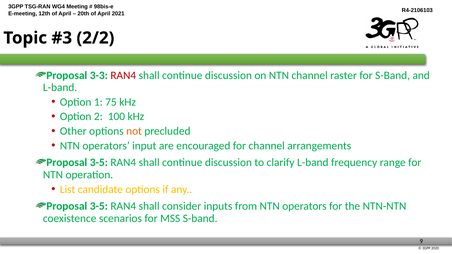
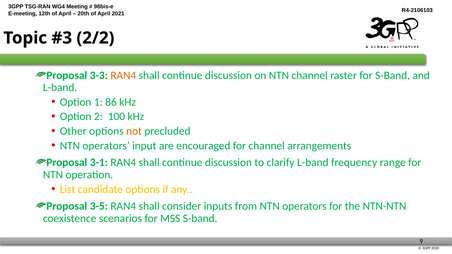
RAN4 colour: red -> orange (123, 75)
75: 75 -> 86 (111, 102)
3-5: 3-5 -> 3-1 (99, 163)
